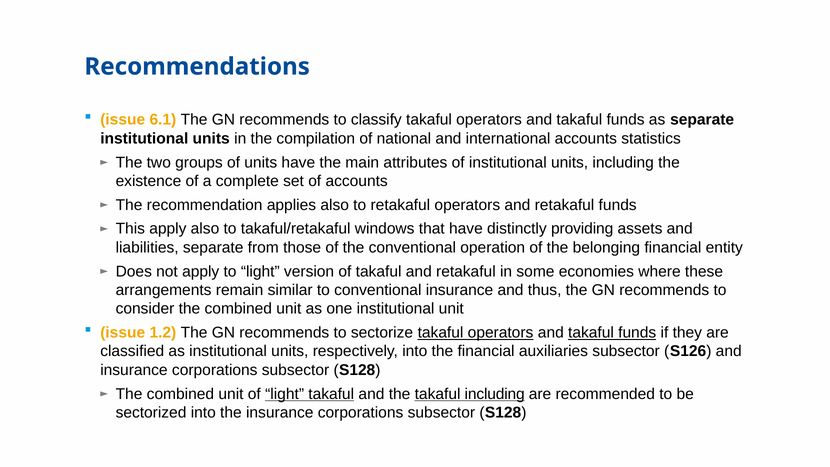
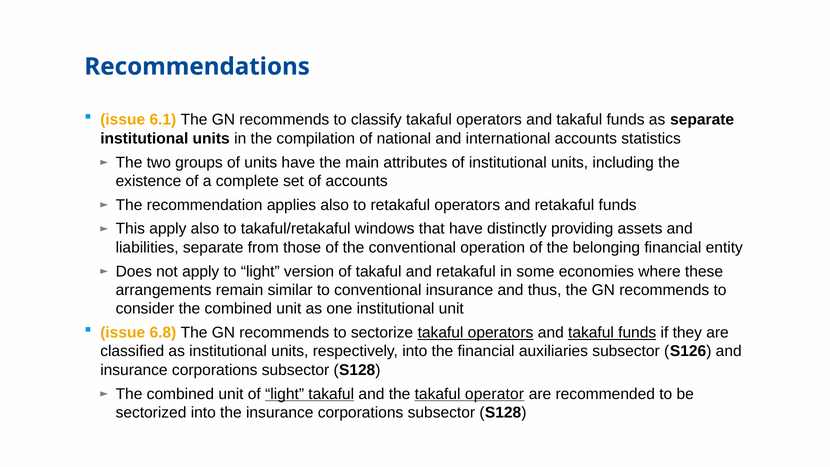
1.2: 1.2 -> 6.8 (163, 333)
takaful including: including -> operator (495, 394)
